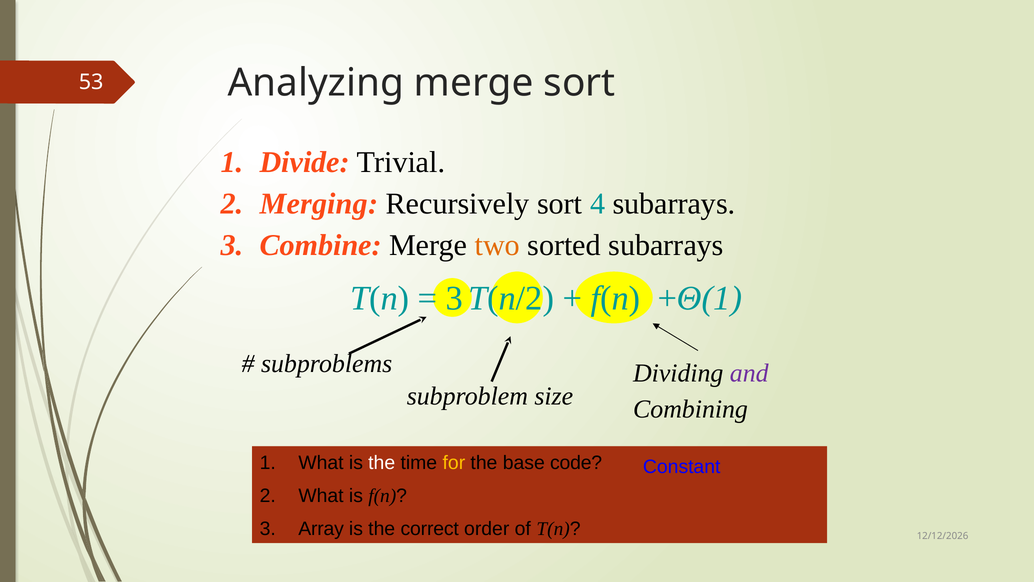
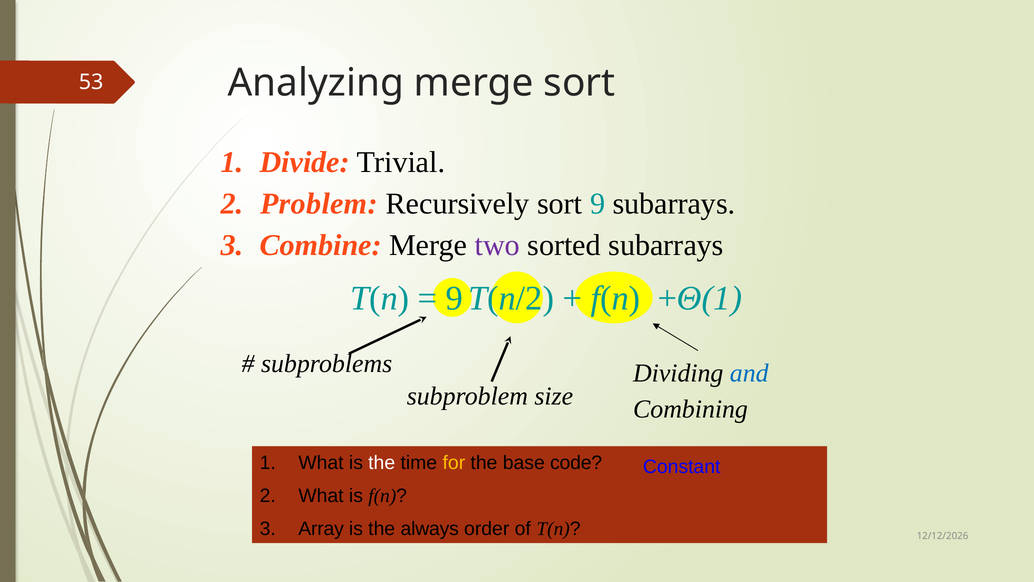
Merging: Merging -> Problem (319, 204)
sort 4: 4 -> 9 (598, 204)
two colour: orange -> purple (497, 245)
3: 3 -> 9 (455, 298)
and colour: purple -> blue (749, 373)
correct: correct -> always (430, 529)
